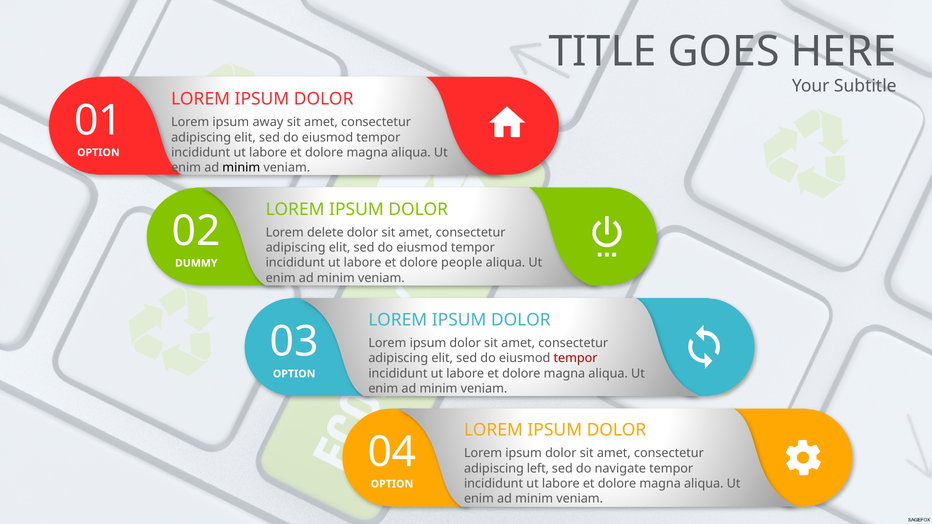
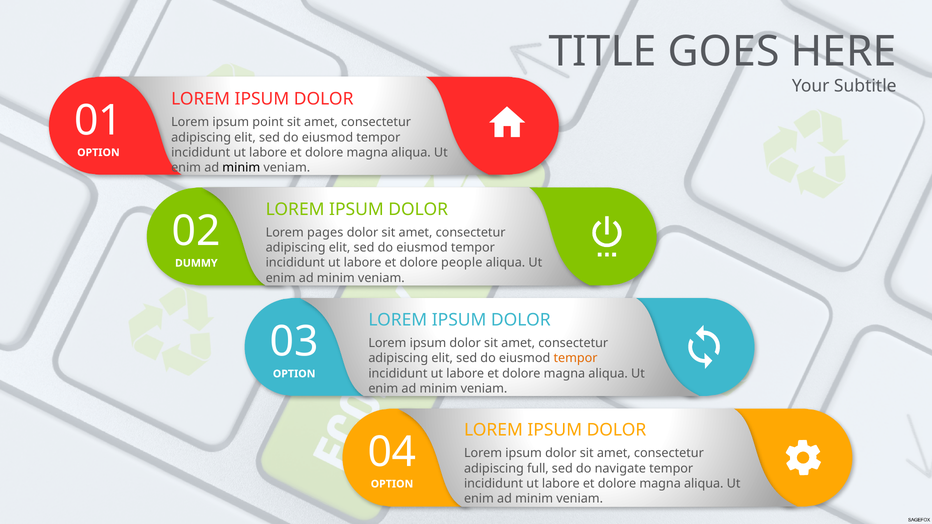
away: away -> point (268, 122)
delete: delete -> pages (325, 233)
tempor colour: red -> orange (576, 358)
left: left -> full (538, 469)
